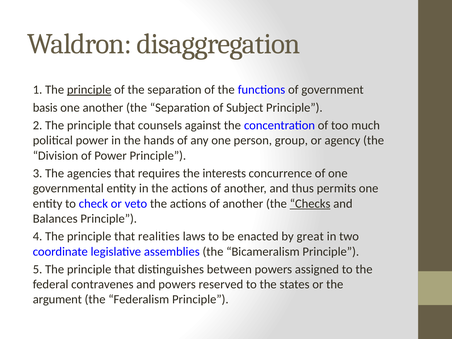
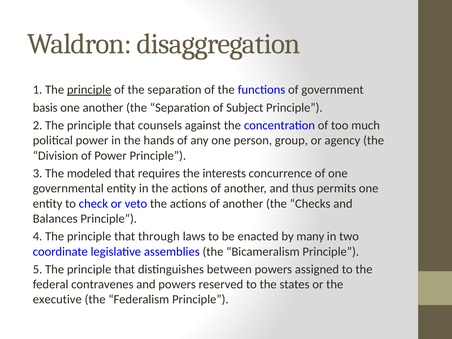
agencies: agencies -> modeled (89, 173)
Checks underline: present -> none (310, 204)
realities: realities -> through (159, 236)
great: great -> many (310, 236)
argument: argument -> executive (57, 300)
